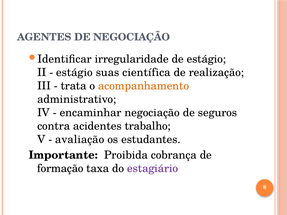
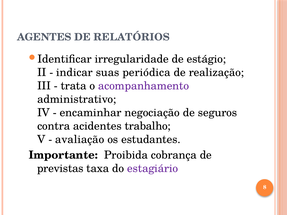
DE NEGOCIAÇÃO: NEGOCIAÇÃO -> RELATÓRIOS (132, 37)
estágio: estágio -> indicar (74, 73)
científica: científica -> periódica (146, 73)
acompanhamento colour: orange -> purple (144, 86)
formação: formação -> previstas (60, 169)
